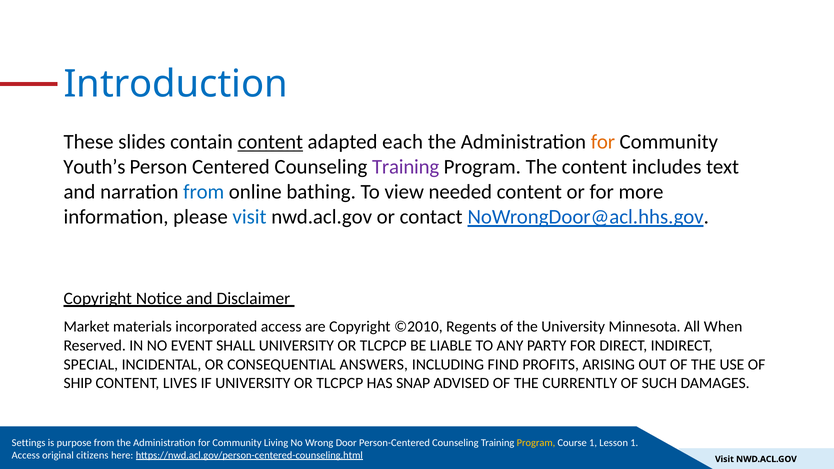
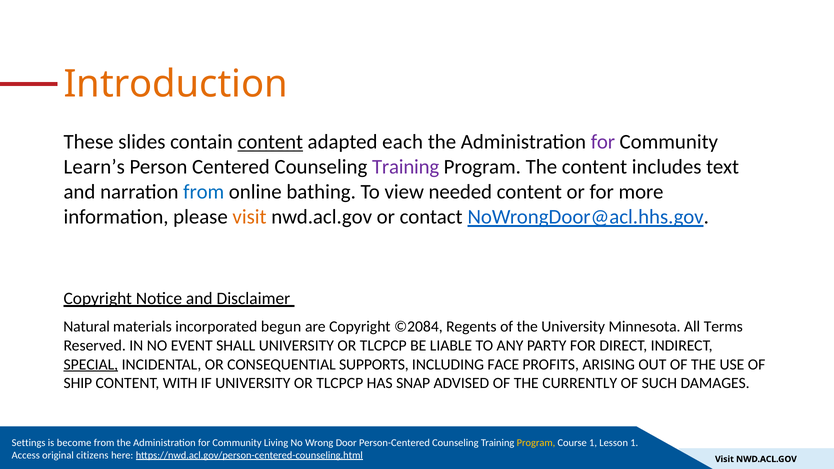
Introduction colour: blue -> orange (176, 84)
for colour: orange -> purple (603, 142)
Youth’s: Youth’s -> Learn’s (94, 167)
visit colour: blue -> orange (250, 217)
Market: Market -> Natural (87, 327)
incorporated access: access -> begun (281, 327)
©2010: ©2010 -> ©2084 (418, 327)
When: When -> Terms (723, 327)
SPECIAL underline: none -> present (91, 364)
ANSWERS: ANSWERS -> SUPPORTS (374, 364)
FIND: FIND -> FACE (503, 364)
LIVES: LIVES -> WITH (180, 383)
purpose: purpose -> become (74, 443)
